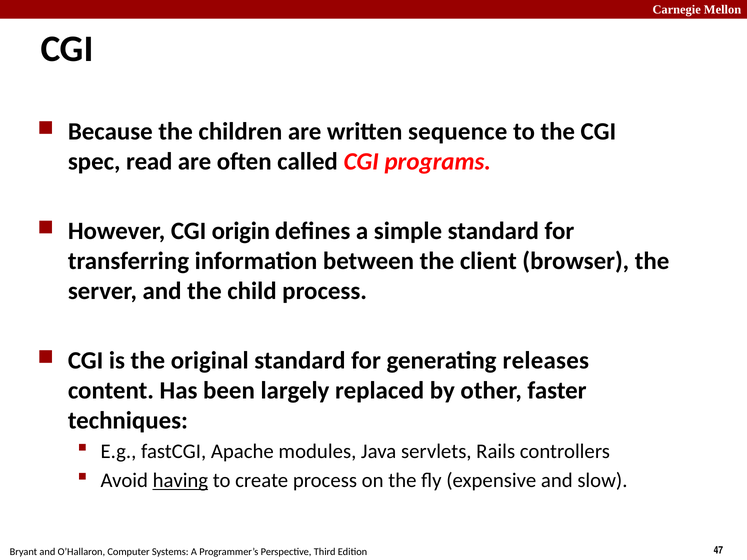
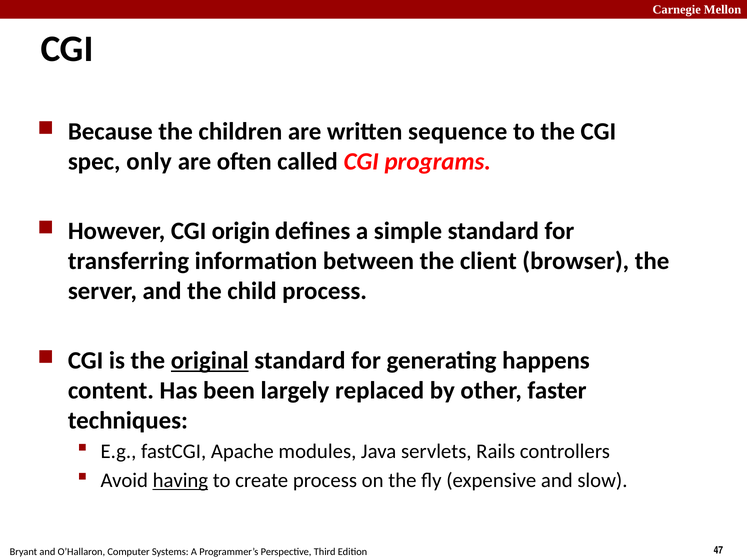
read: read -> only (149, 162)
original underline: none -> present (210, 361)
releases: releases -> happens (546, 361)
